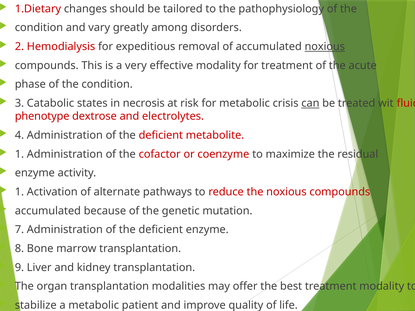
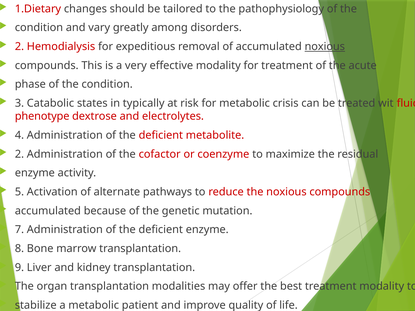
necrosis: necrosis -> typically (144, 103)
can underline: present -> none (310, 103)
1: 1 -> 2 (19, 154)
1: 1 -> 5 (19, 192)
